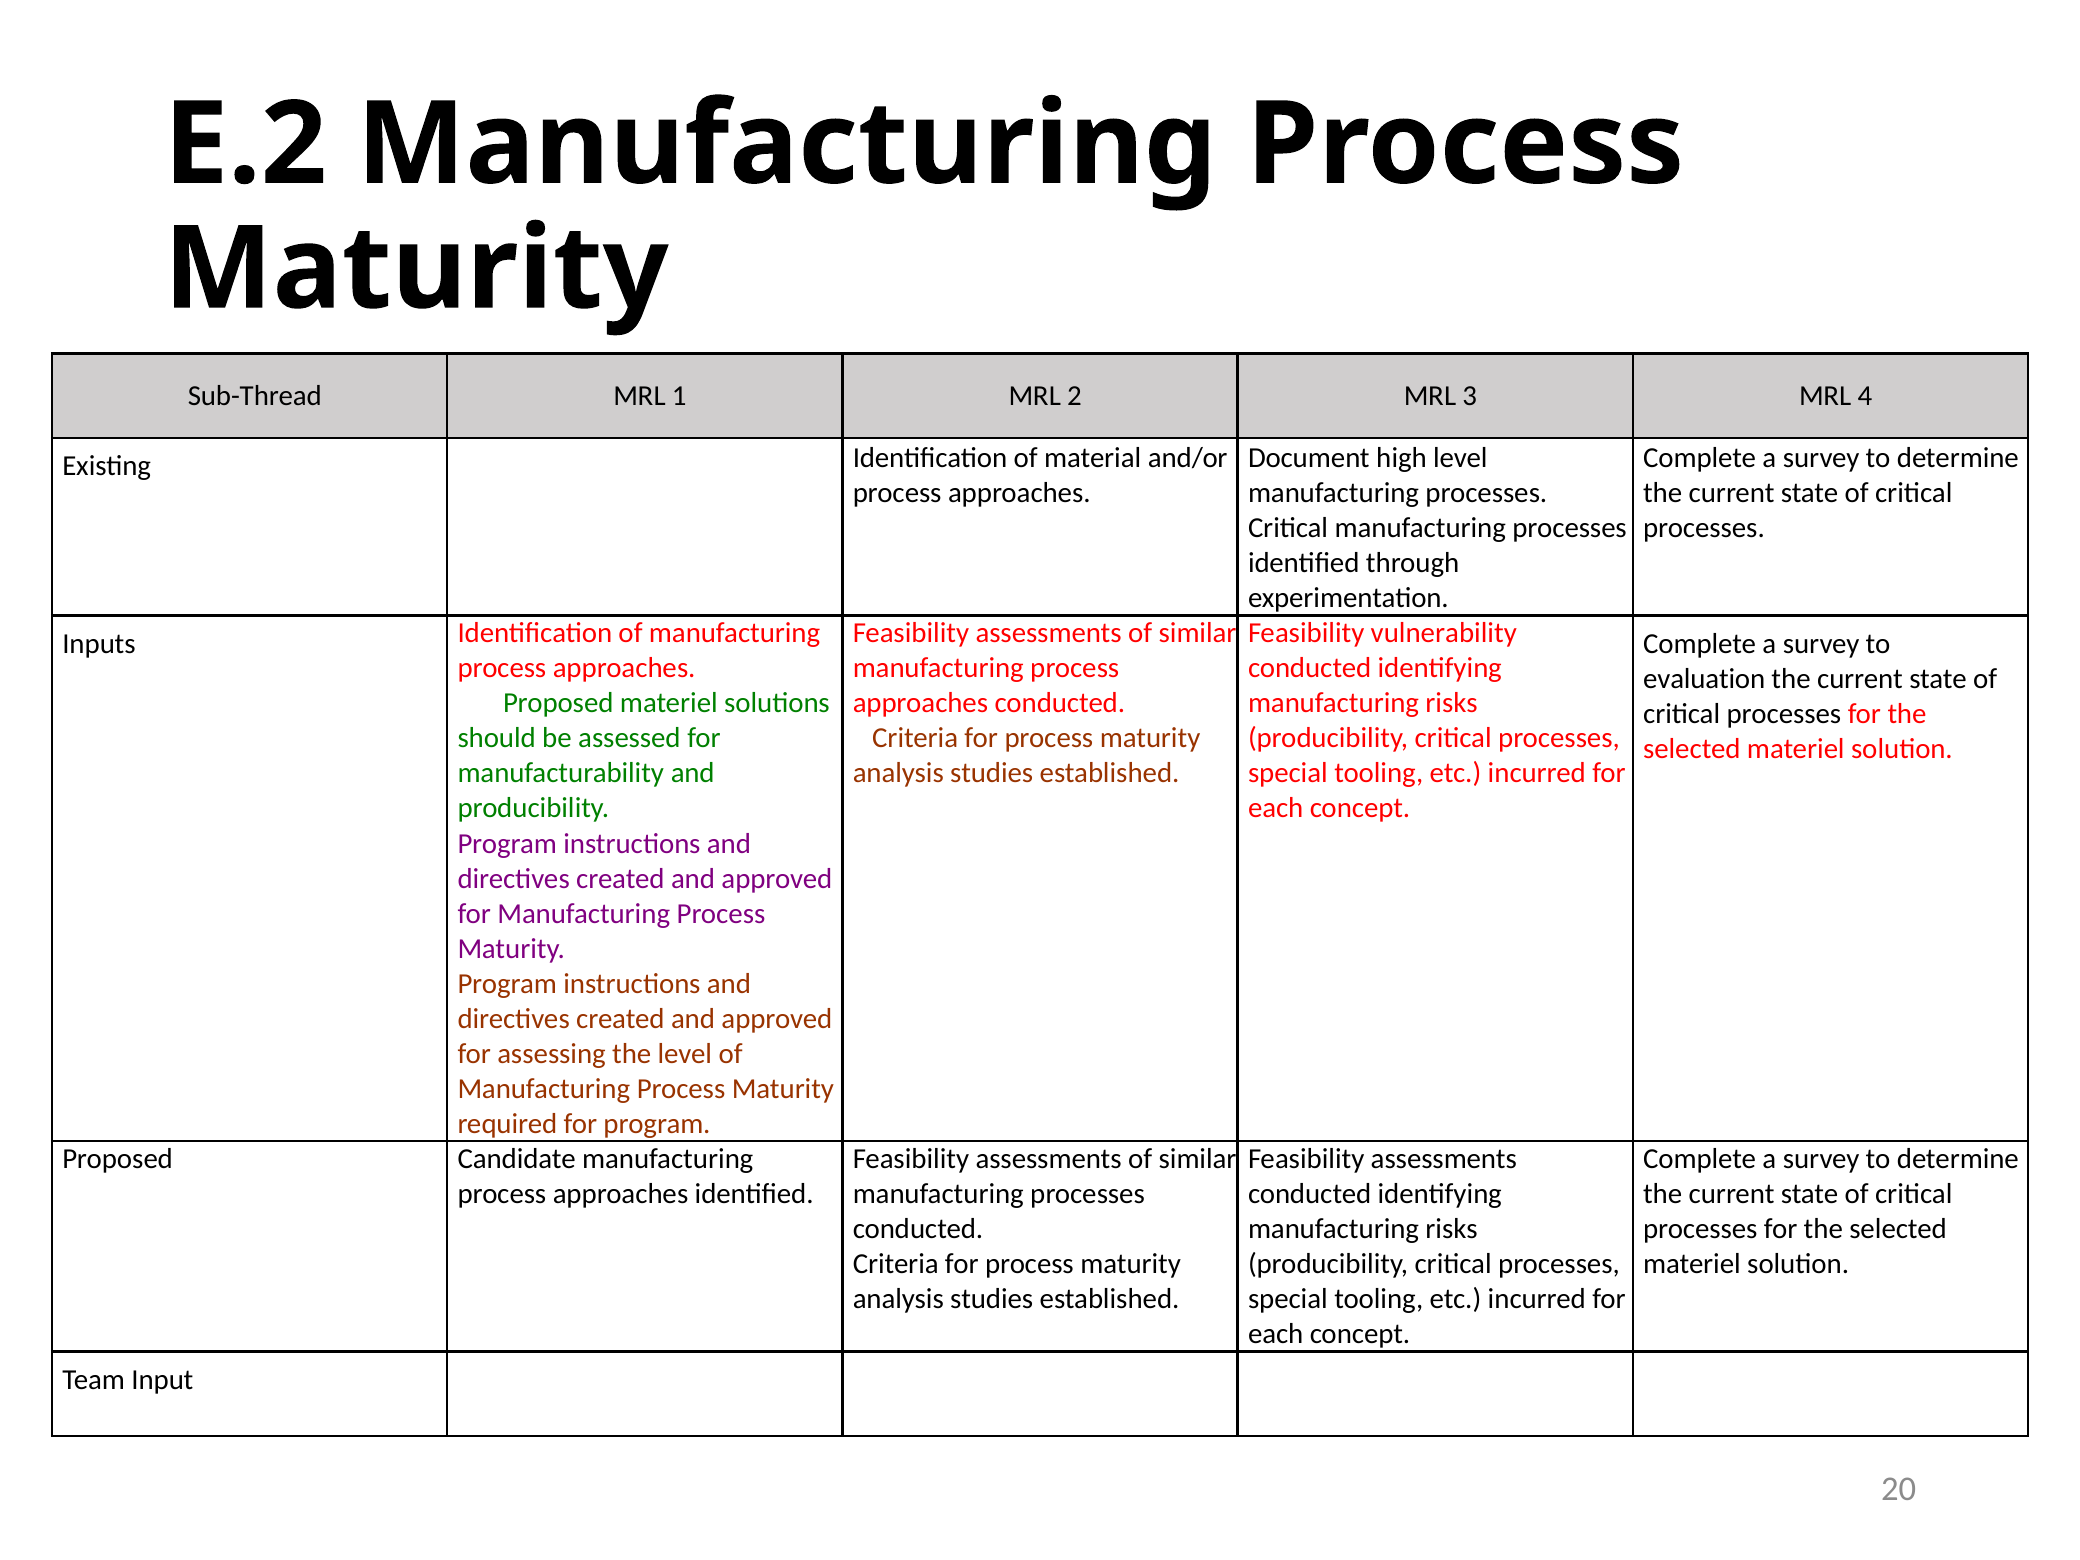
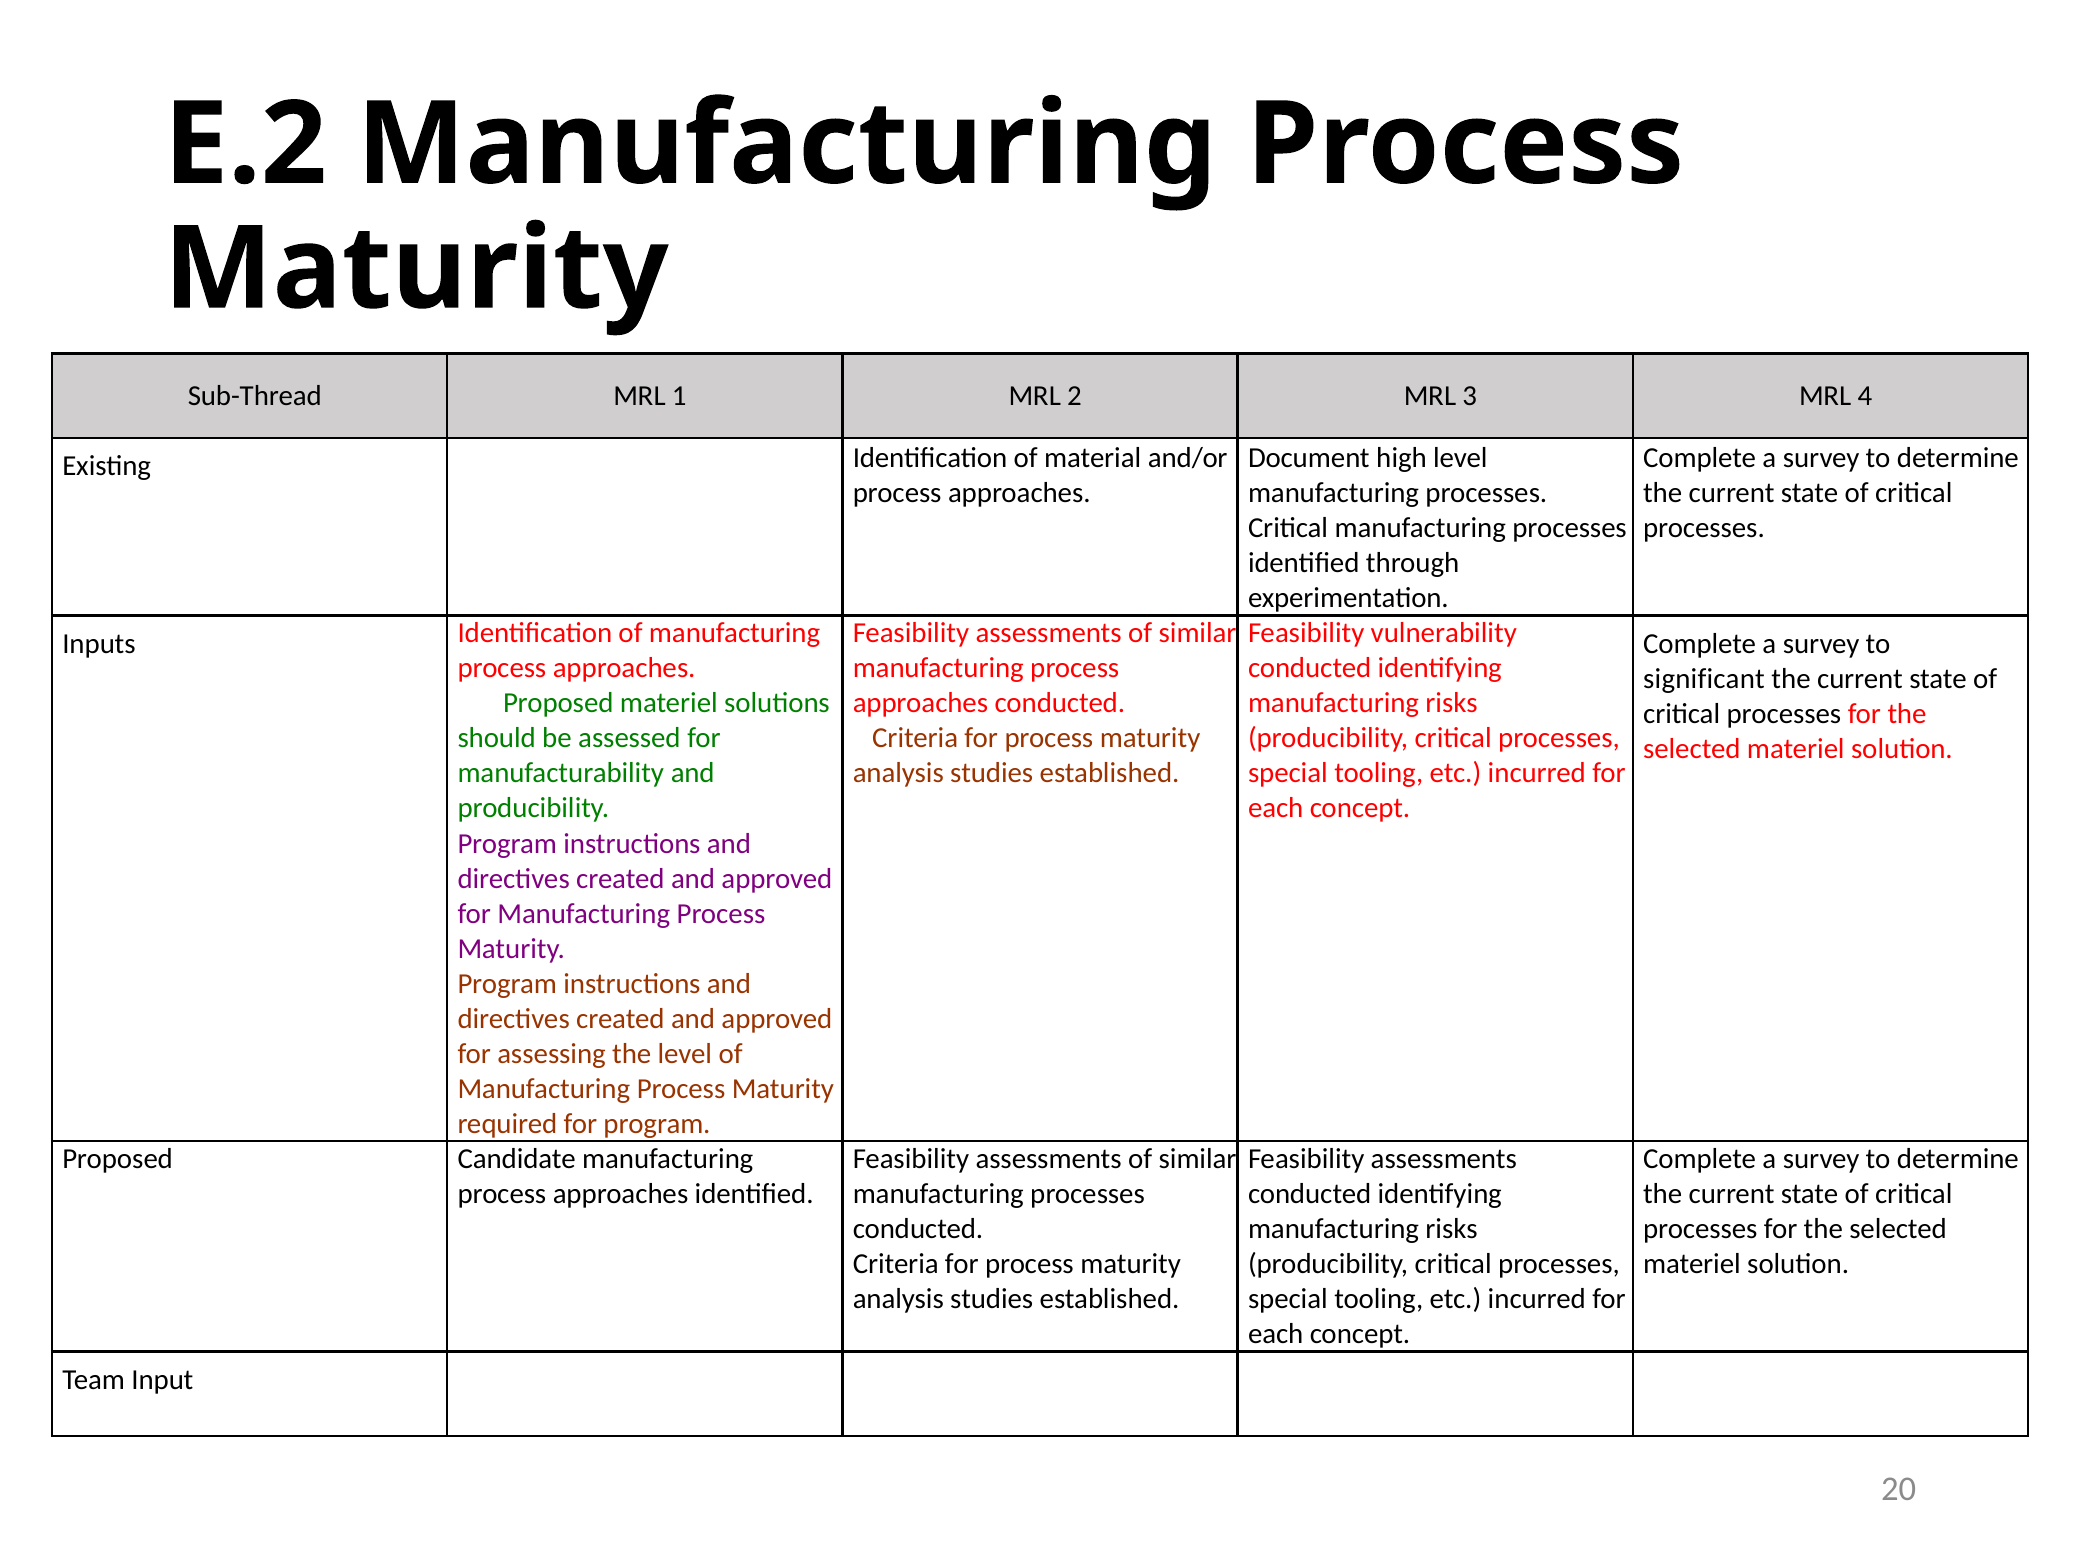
evaluation: evaluation -> significant (1704, 679)
